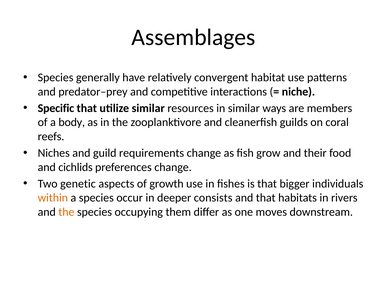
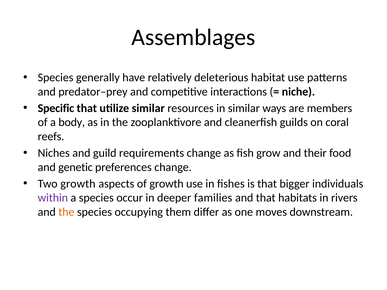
convergent: convergent -> deleterious (221, 78)
cichlids: cichlids -> genetic (76, 167)
Two genetic: genetic -> growth (78, 184)
within colour: orange -> purple (53, 198)
consists: consists -> families (213, 198)
